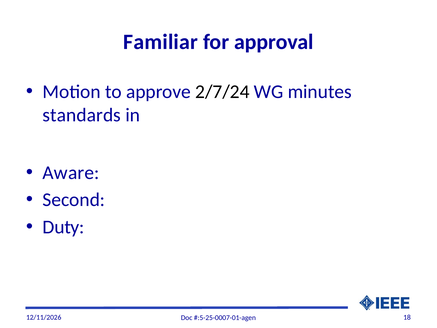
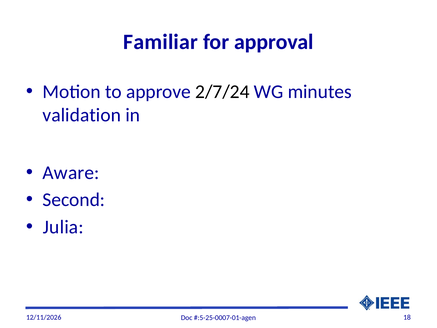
standards: standards -> validation (82, 115)
Duty: Duty -> Julia (63, 227)
